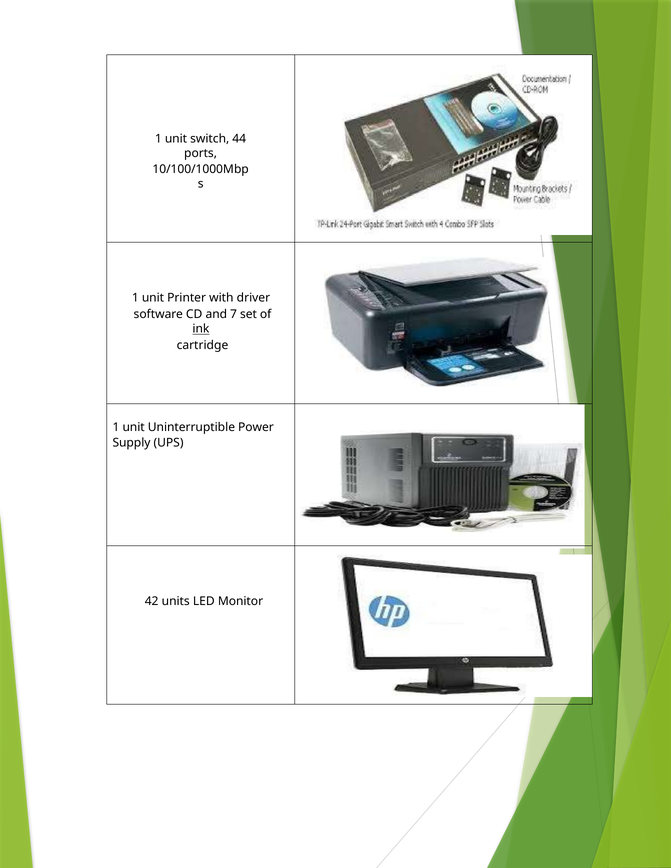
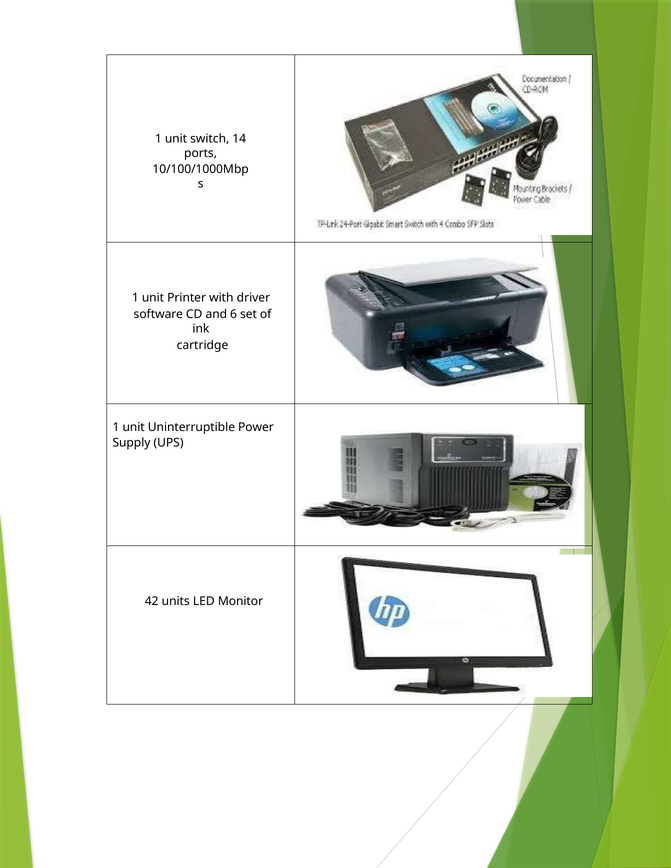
44: 44 -> 14 (239, 139)
7: 7 -> 6 (234, 315)
ink underline: present -> none (201, 329)
